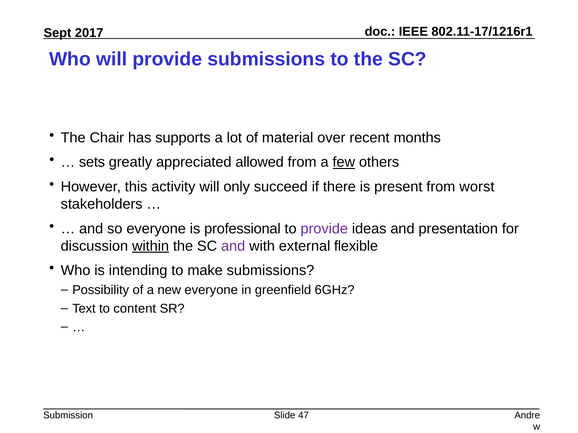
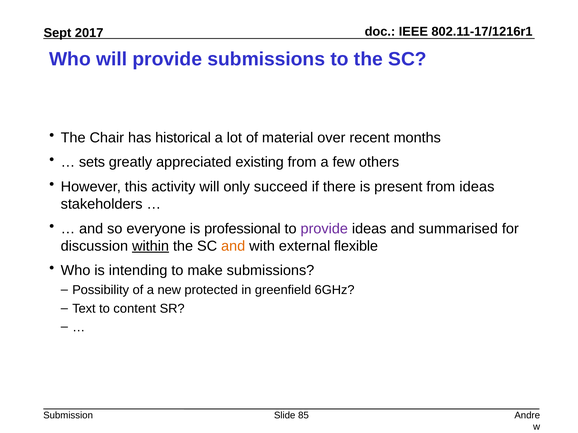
supports: supports -> historical (183, 138)
allowed: allowed -> existing (260, 162)
few underline: present -> none (344, 162)
from worst: worst -> ideas (477, 187)
presentation: presentation -> summarised (458, 229)
and colour: purple -> orange (233, 246)
new everyone: everyone -> protected (211, 290)
47: 47 -> 85 (303, 416)
